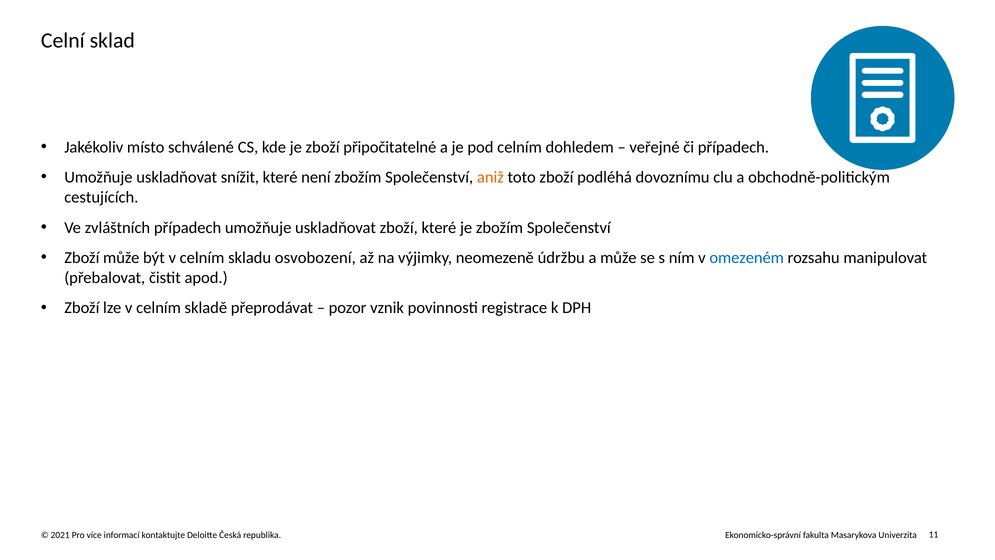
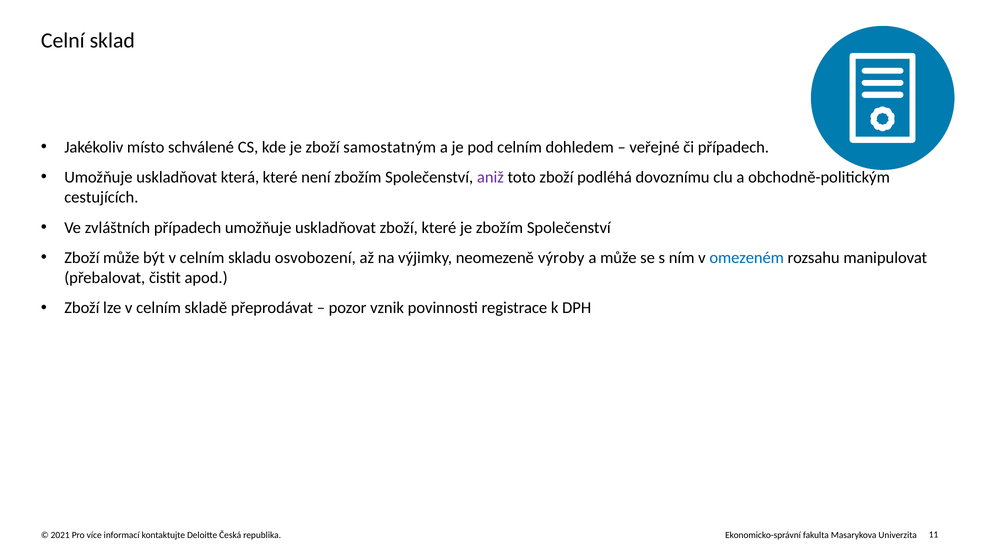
připočitatelné: připočitatelné -> samostatným (390, 147)
snížit: snížit -> která (240, 177)
aniž colour: orange -> purple (490, 177)
údržbu: údržbu -> výroby (561, 258)
